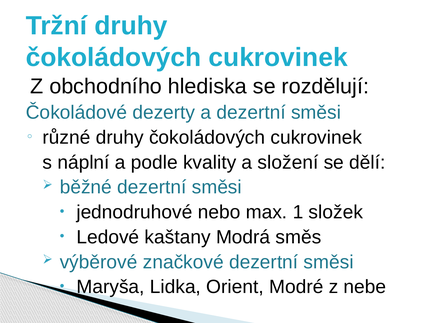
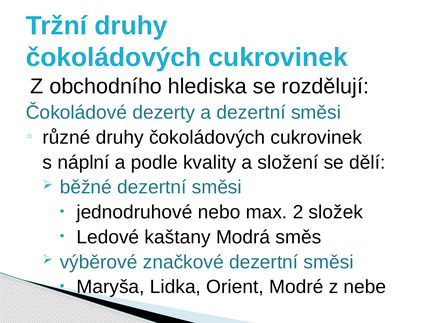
1: 1 -> 2 (298, 212)
